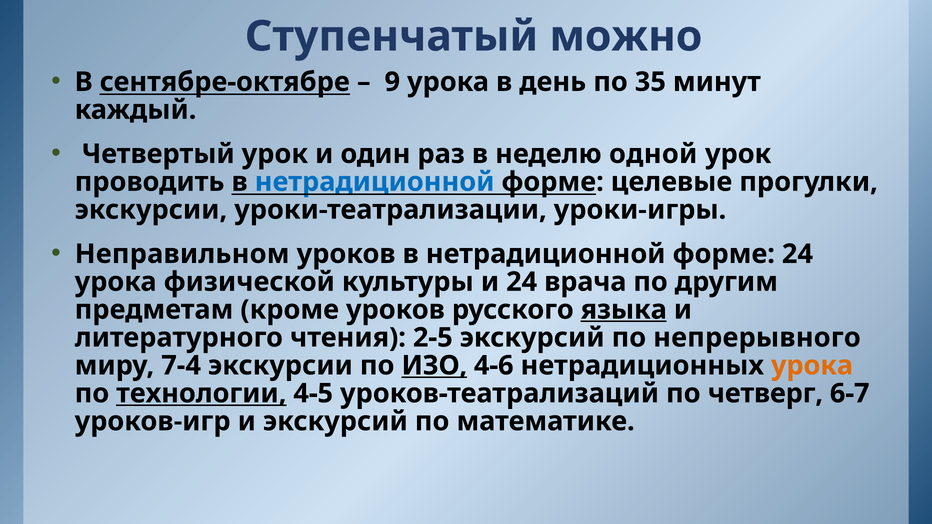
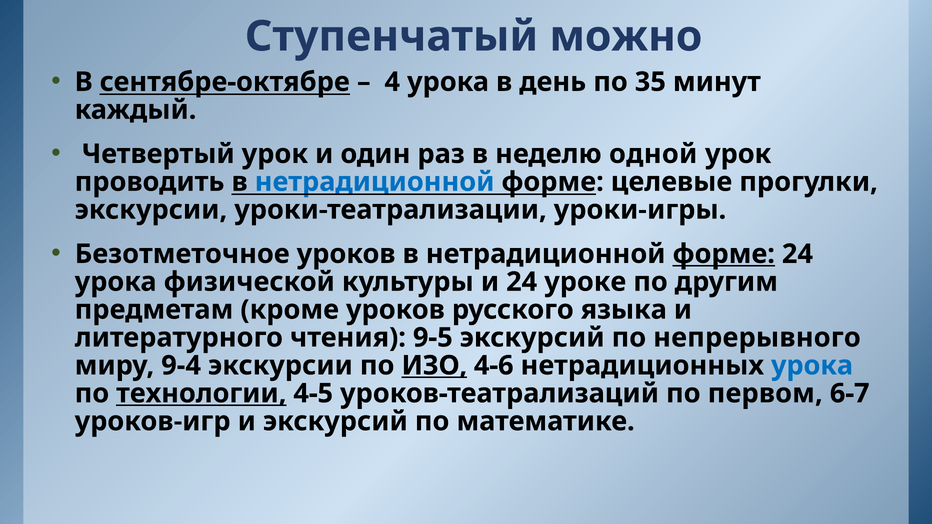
9: 9 -> 4 (392, 82)
Неправильном: Неправильном -> Безотметочное (182, 254)
форме underline: none -> present (724, 254)
врача: врача -> уроке (585, 282)
языка underline: present -> none (624, 310)
2-5: 2-5 -> 9-5 (433, 338)
7-4: 7-4 -> 9-4 (181, 366)
урока colour: orange -> blue (812, 366)
четверг: четверг -> первом (765, 394)
